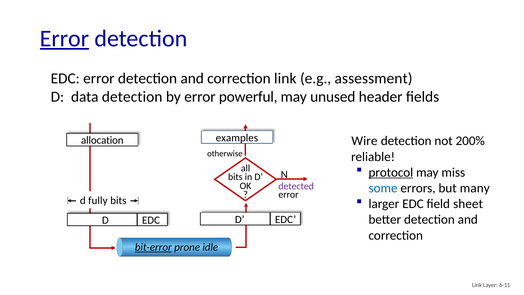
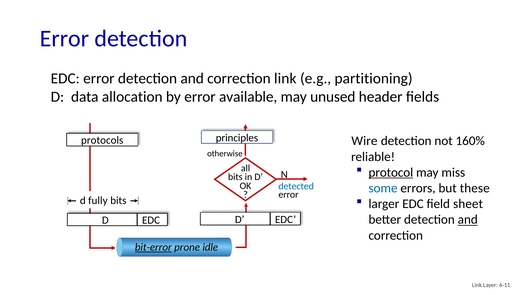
Error underline: present -> none (65, 38)
assessment: assessment -> partitioning (374, 78)
data detection: detection -> allocation (132, 97)
powerful: powerful -> available (248, 97)
examples: examples -> principles (237, 138)
200%: 200% -> 160% (470, 141)
allocation: allocation -> protocols (102, 140)
detected colour: purple -> blue (296, 186)
many: many -> these (475, 188)
and underline: none -> present (468, 219)
